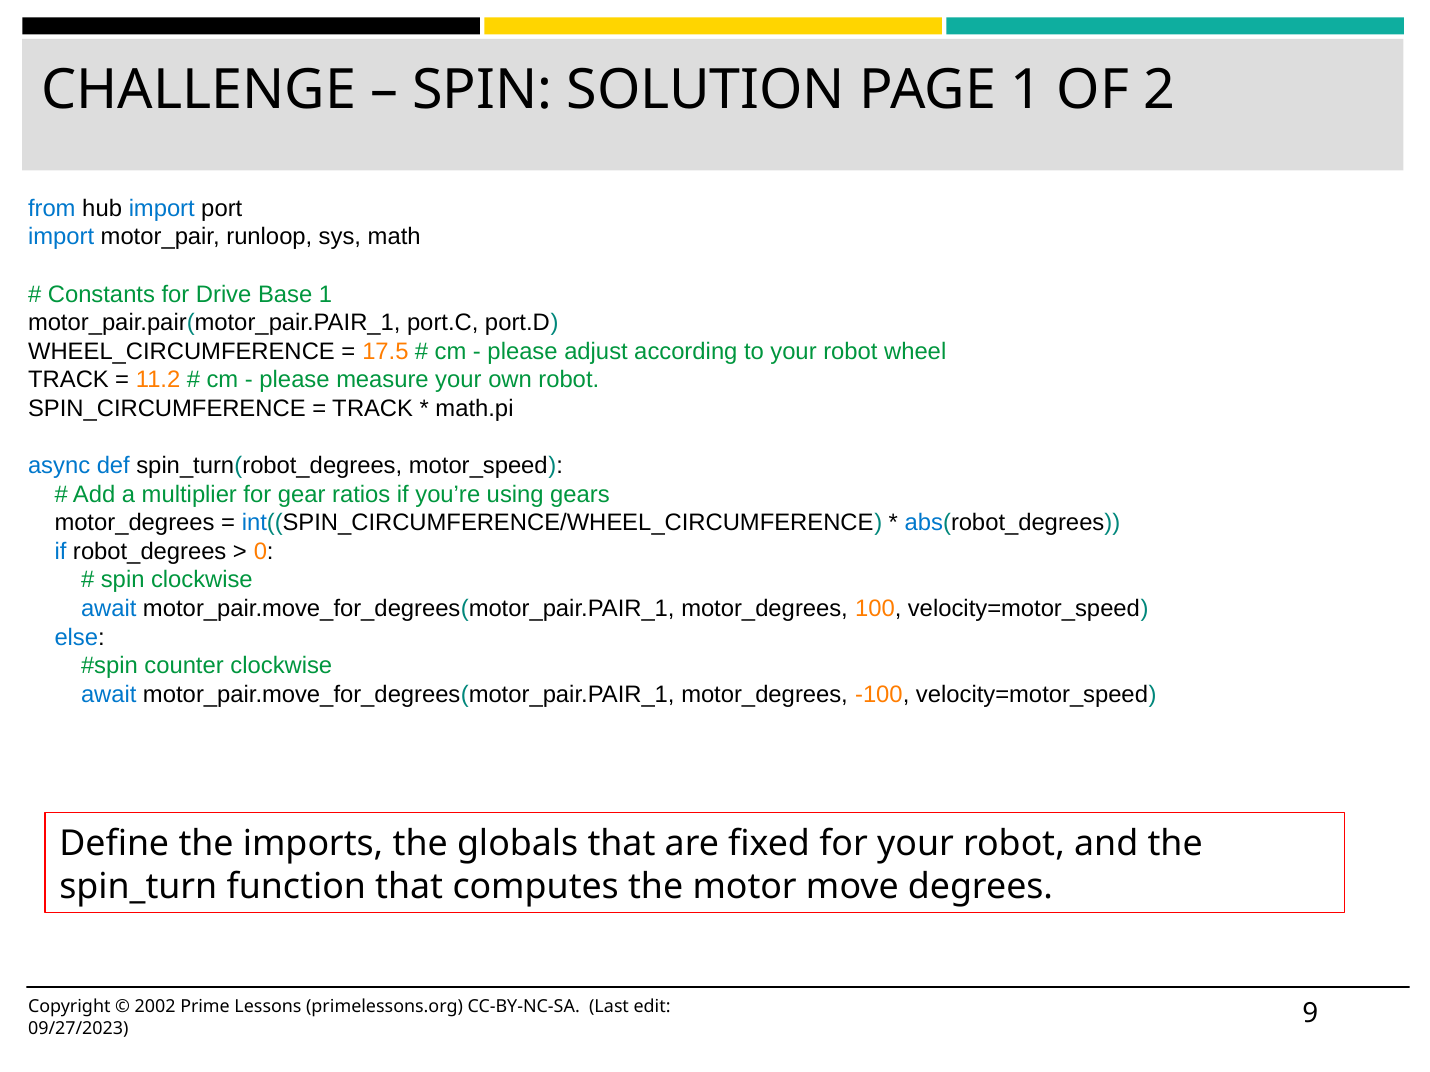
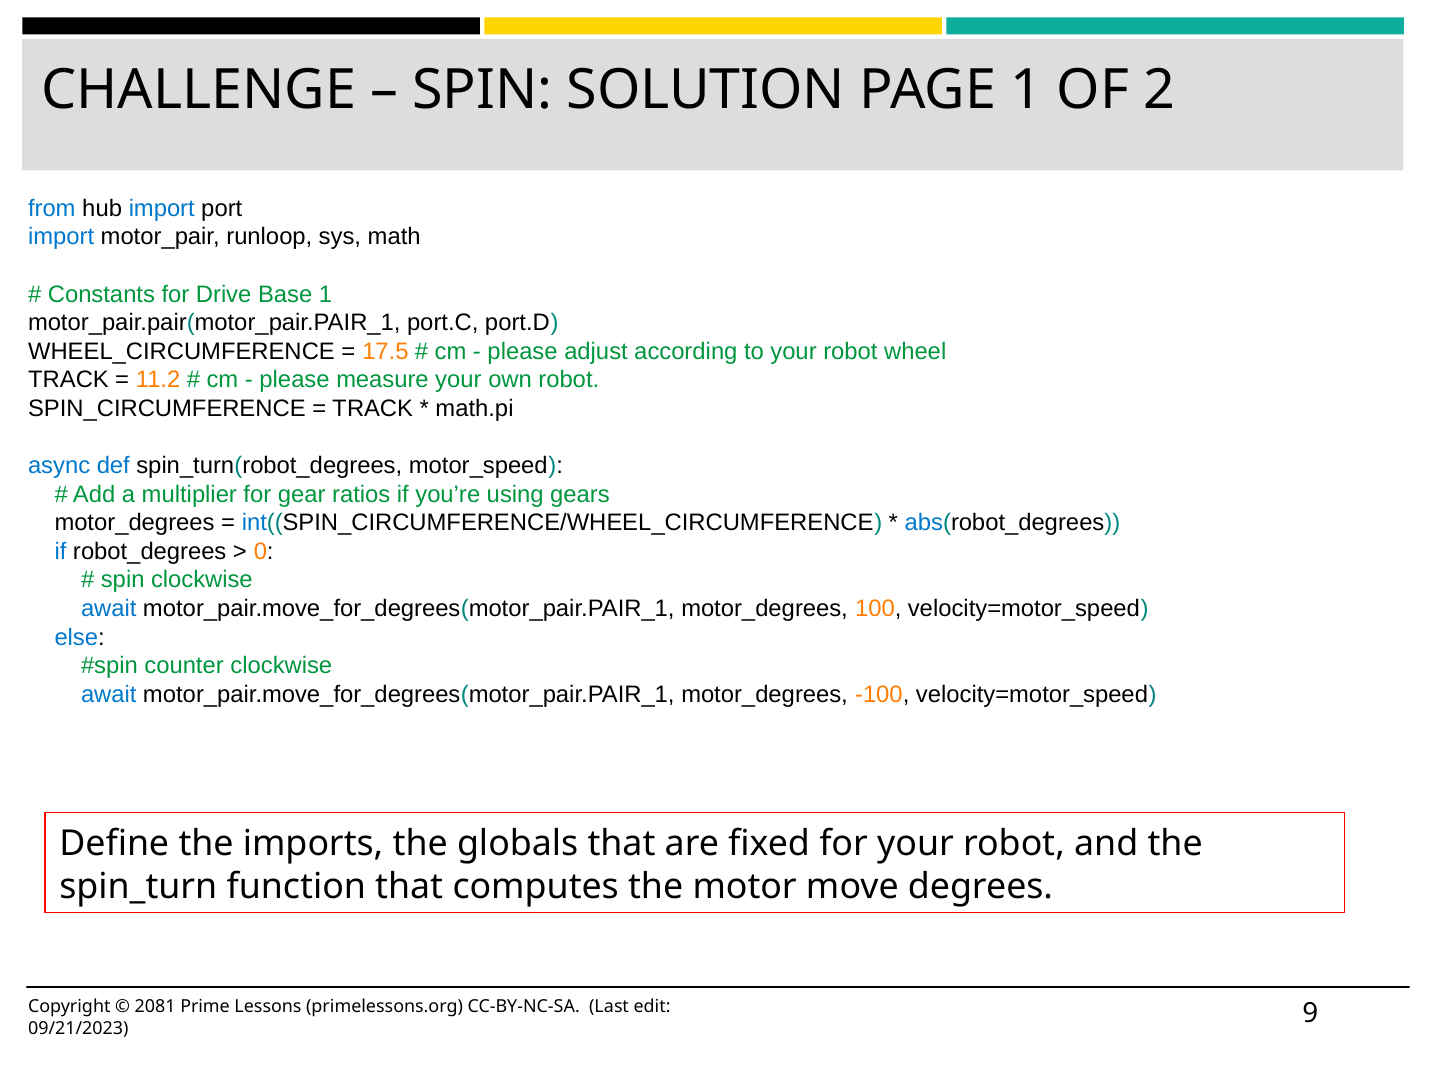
2002: 2002 -> 2081 (155, 1008)
09/27/2023: 09/27/2023 -> 09/21/2023 (78, 1029)
